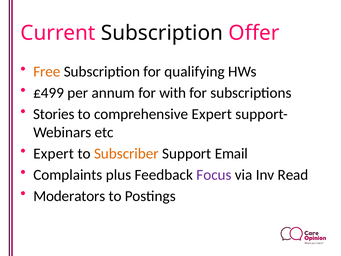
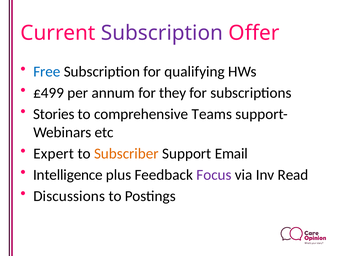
Subscription colour: black -> purple (162, 33)
Free colour: orange -> blue (47, 72)
with: with -> they (173, 93)
comprehensive Expert: Expert -> Teams (212, 114)
Complaints: Complaints -> Intelligence (68, 175)
Moderators: Moderators -> Discussions (69, 196)
